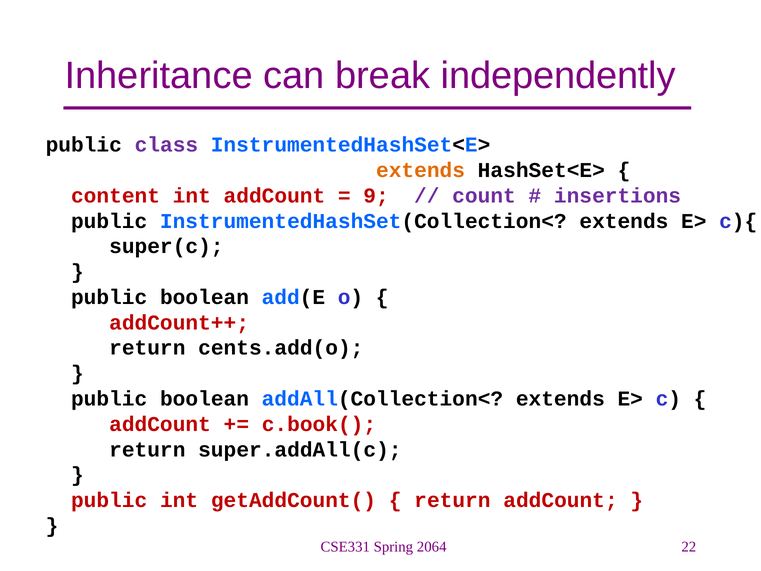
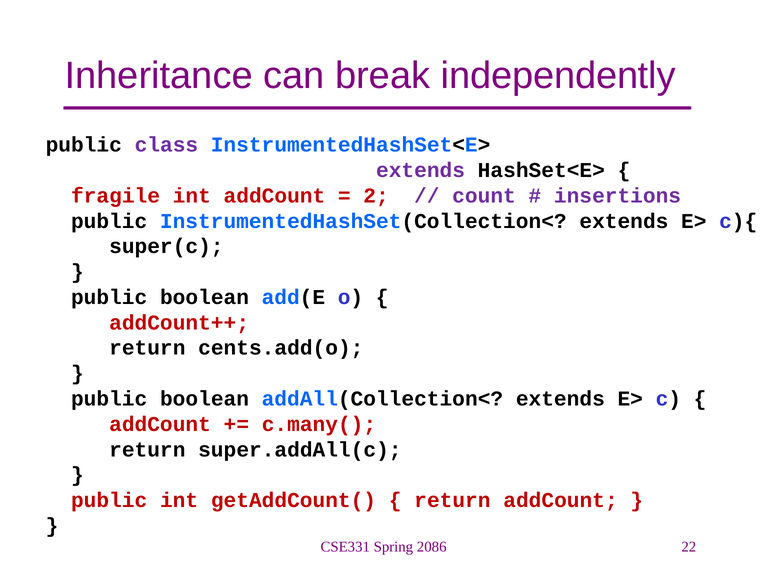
extends colour: orange -> purple (421, 170)
content: content -> fragile (116, 196)
9: 9 -> 2 (376, 196)
c.book(: c.book( -> c.many( (319, 424)
2064: 2064 -> 2086 (432, 546)
